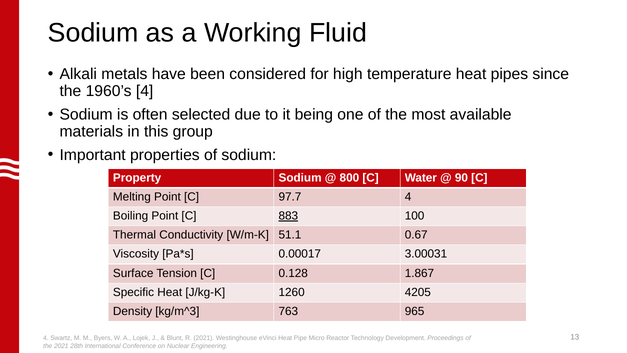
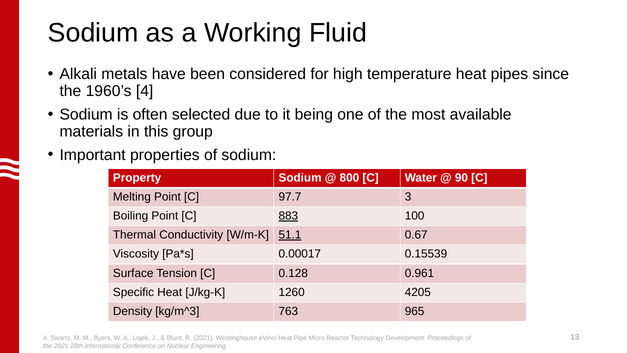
97.7 4: 4 -> 3 (408, 197)
51.1 underline: none -> present (290, 235)
3.00031: 3.00031 -> 0.15539 (426, 254)
1.867: 1.867 -> 0.961 (419, 273)
